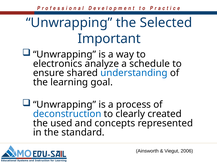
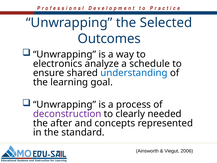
Important: Important -> Outcomes (109, 39)
deconstruction colour: blue -> purple (67, 114)
created: created -> needed (165, 114)
used: used -> after (61, 123)
